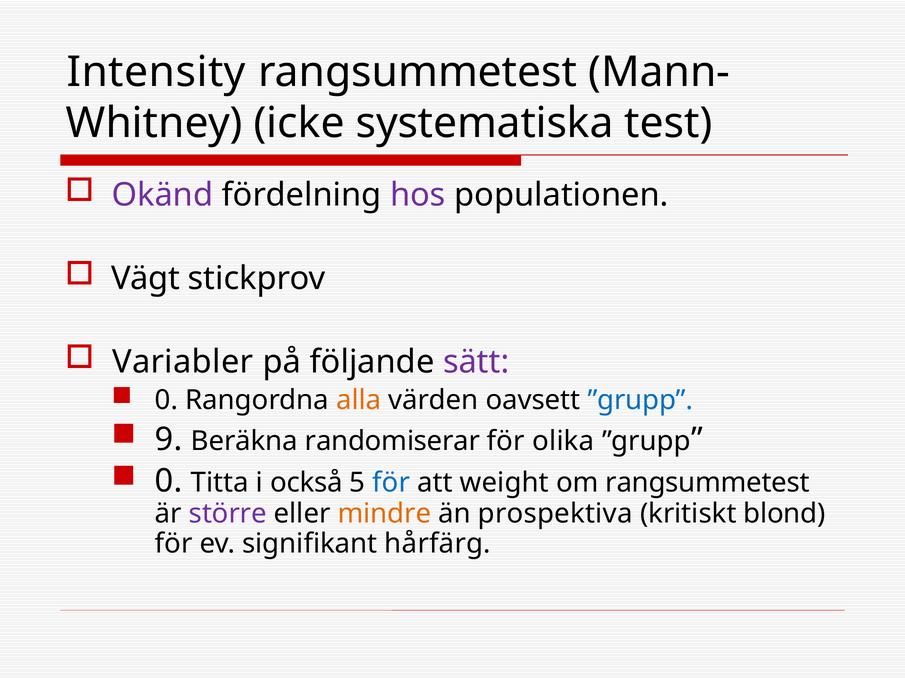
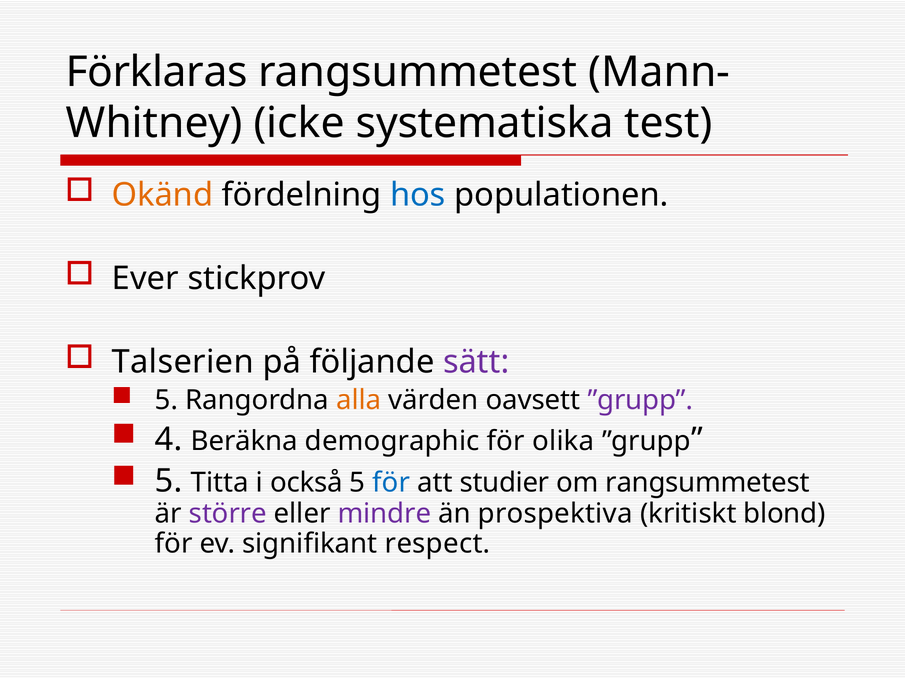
Intensity: Intensity -> Förklaras (157, 72)
Okänd colour: purple -> orange (162, 195)
hos colour: purple -> blue (418, 195)
Vägt: Vägt -> Ever (145, 279)
Variabler: Variabler -> Talserien (183, 363)
0: 0 -> 5 (167, 401)
”grupp colour: blue -> purple (640, 401)
9: 9 -> 4 (169, 440)
randomiserar: randomiserar -> demographic (392, 441)
0: 0 -> 5 (169, 482)
weight: weight -> studier (504, 483)
mindre colour: orange -> purple (384, 514)
hårfärg: hårfärg -> respect (438, 544)
